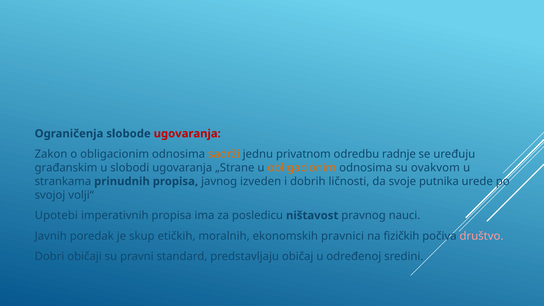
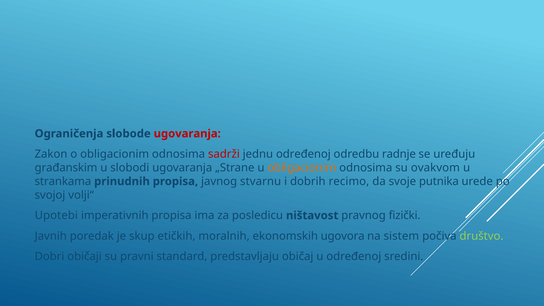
sadrži colour: orange -> red (224, 154)
jednu privatnom: privatnom -> određenoj (303, 154)
izveden: izveden -> stvarnu (261, 181)
ličnosti: ličnosti -> recimo (349, 181)
nauci: nauci -> fizički (405, 215)
pravnici: pravnici -> ugovora (343, 236)
fizičkih: fizičkih -> sistem (401, 236)
društvo colour: pink -> light green (481, 236)
